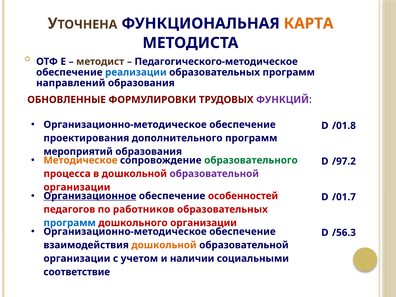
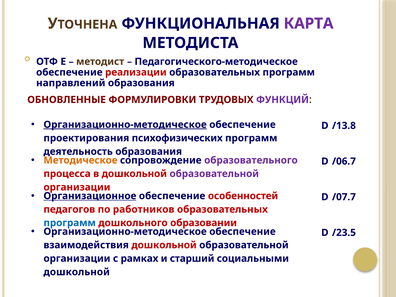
КАРТА colour: orange -> purple (309, 24)
реализации colour: blue -> red (136, 72)
Организационно-методическое underline: none -> present (125, 125)
/01.8: /01.8 -> /13.8 (344, 126)
дополнительного: дополнительного -> психофизических (177, 138)
мероприятий: мероприятий -> деятельность (78, 152)
образовательного colour: green -> purple (251, 160)
/97.2: /97.2 -> /06.7 (344, 161)
/01.7: /01.7 -> /07.7 (344, 197)
дошкольного организации: организации -> образовании (204, 223)
/56.3: /56.3 -> /23.5 (344, 233)
дошкольной colour: orange -> red (164, 245)
учетом: учетом -> рамках (139, 259)
наличии: наличии -> старший (192, 259)
соответствие: соответствие -> дошкольной (77, 272)
